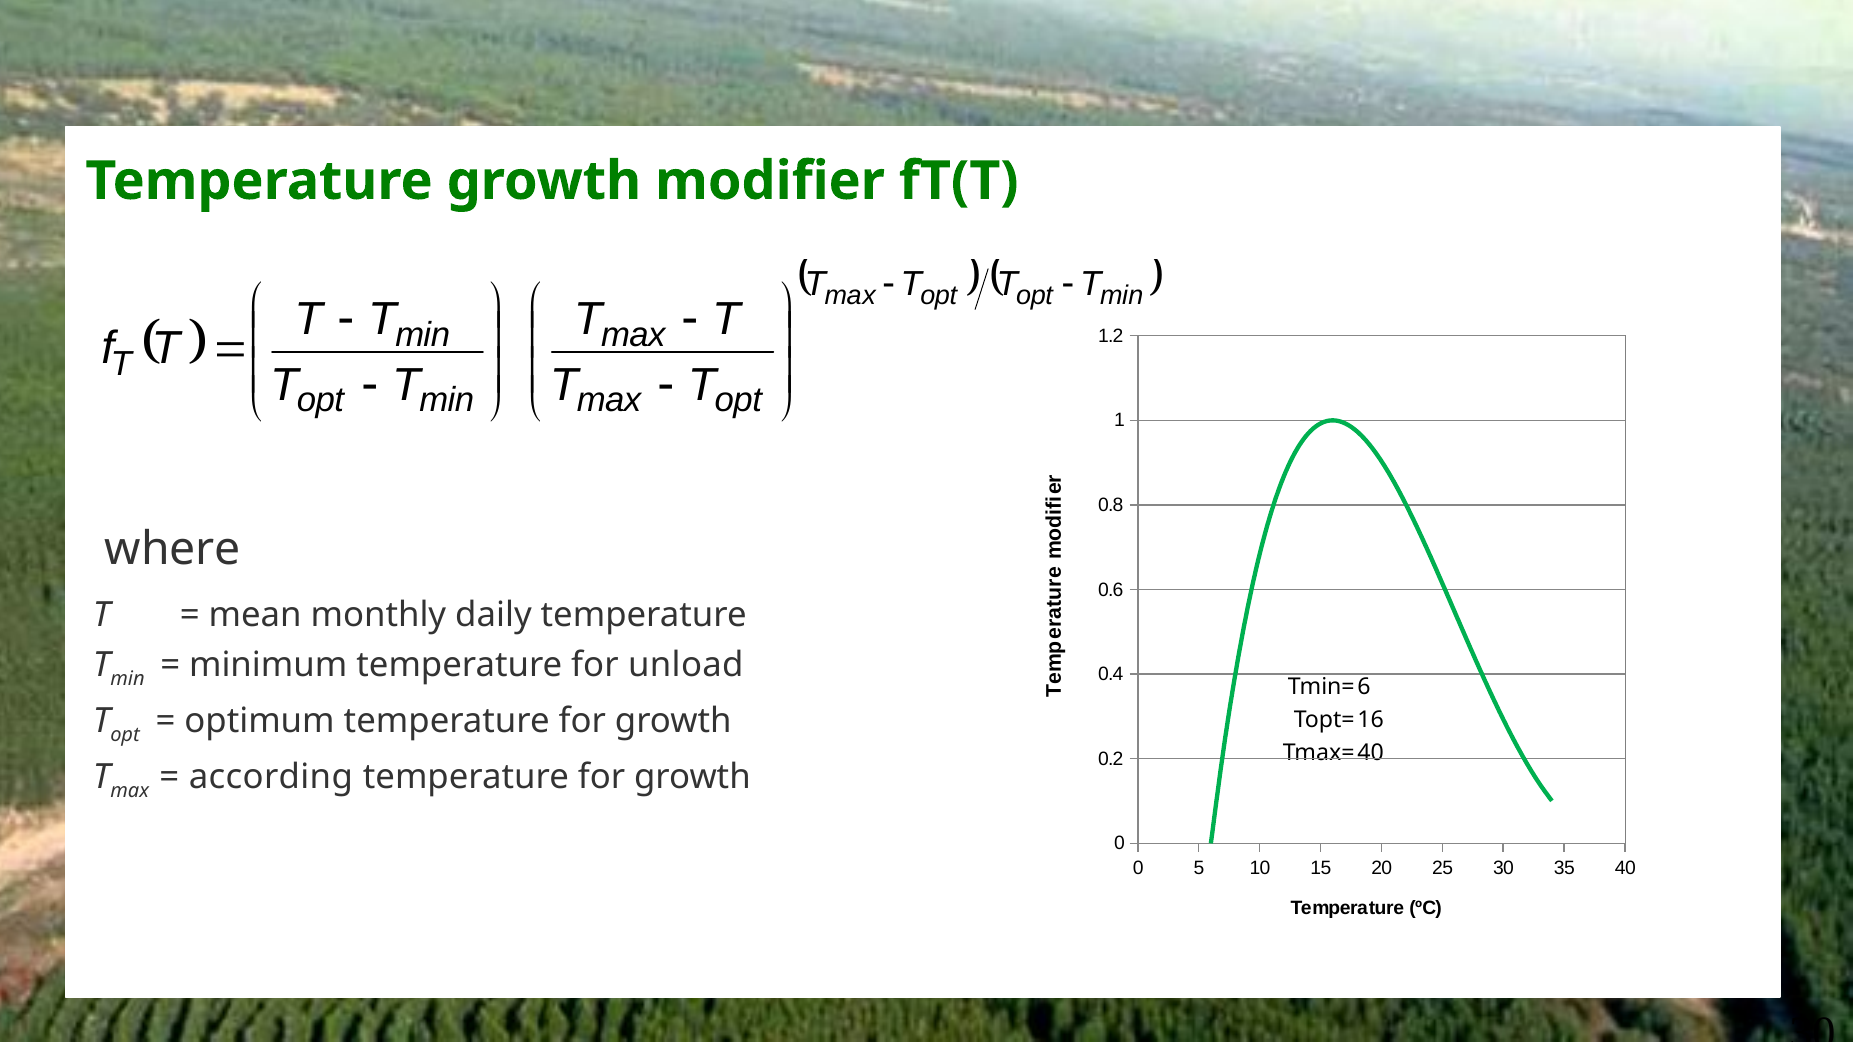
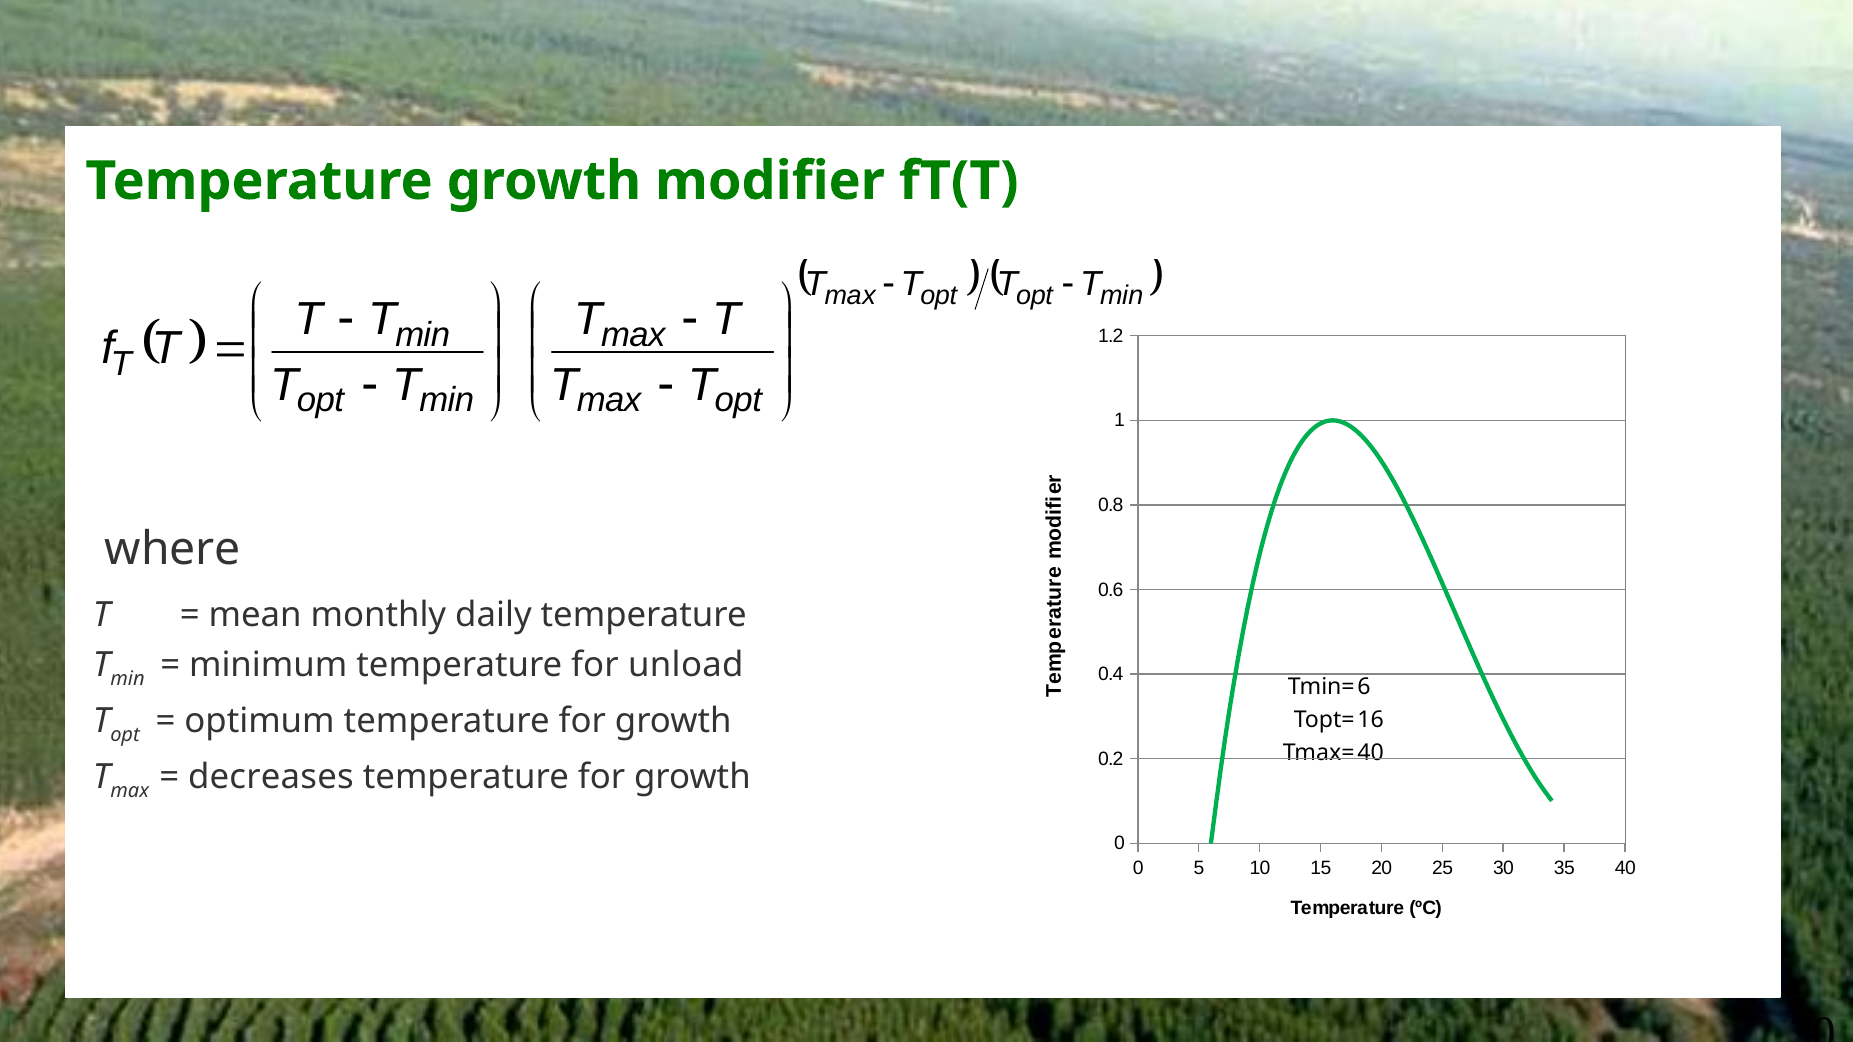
according: according -> decreases (271, 778)
